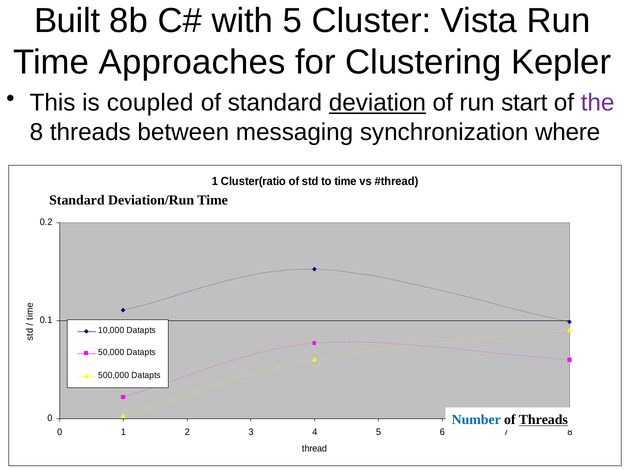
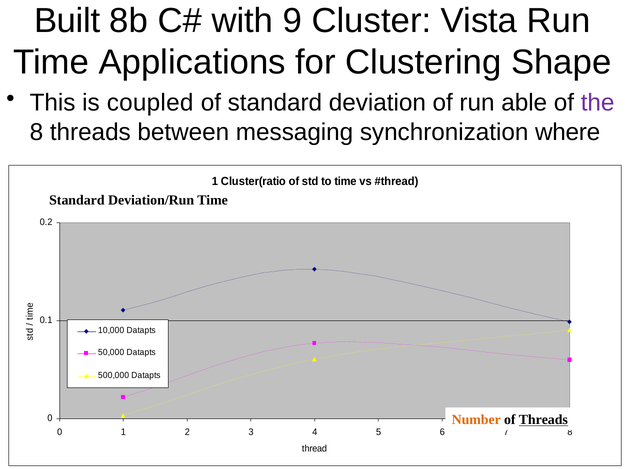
with 5: 5 -> 9 (293, 21)
Approaches: Approaches -> Applications (192, 62)
Kepler: Kepler -> Shape (561, 62)
deviation underline: present -> none (377, 103)
start: start -> able (524, 103)
Number colour: blue -> orange (476, 420)
